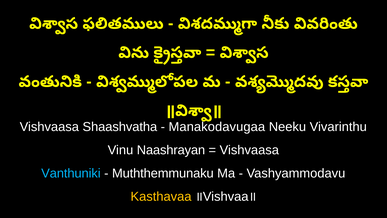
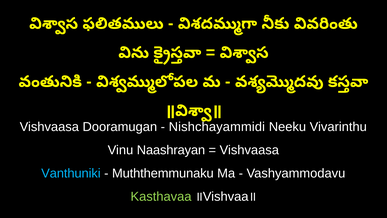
Shaashvatha: Shaashvatha -> Dooramugan (120, 127)
Manakodavugaa: Manakodavugaa -> Nishchayammidi (217, 127)
Kasthavaa colour: yellow -> light green (161, 196)
